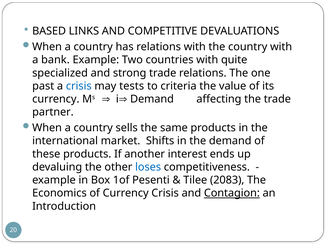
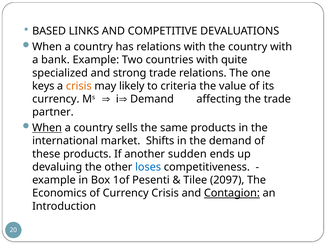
past: past -> keys (43, 86)
crisis colour: blue -> orange (79, 86)
tests: tests -> likely (132, 86)
When underline: none -> present (47, 128)
interest: interest -> sudden (187, 154)
2083: 2083 -> 2097 (227, 180)
